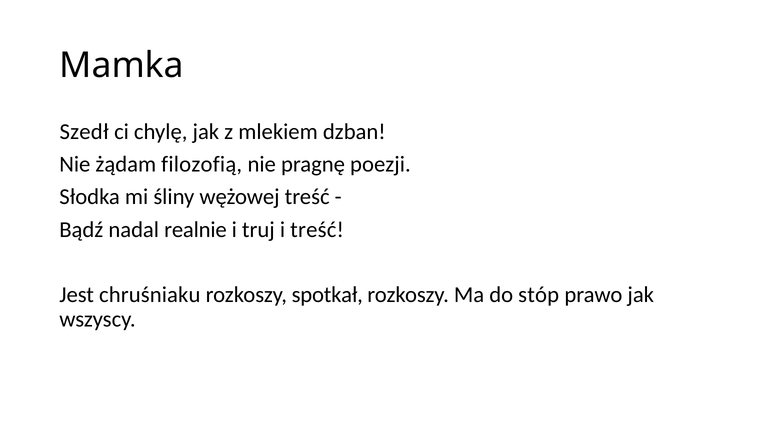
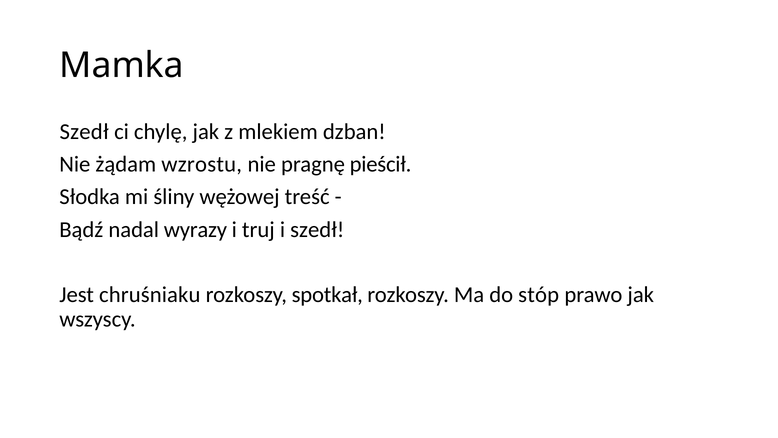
filozofią: filozofią -> wzrostu (202, 164)
poezji: poezji -> pieścił (381, 164)
realnie: realnie -> wyrazy (195, 229)
i treść: treść -> szedł (317, 229)
